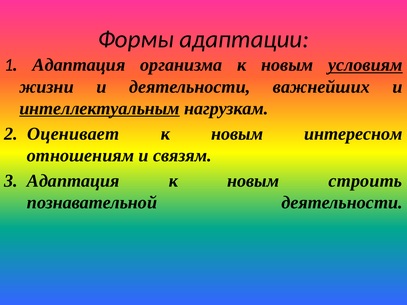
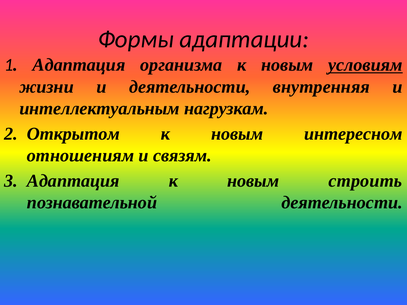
важнейших: важнейших -> внутренняя (321, 87)
интеллектуальным underline: present -> none (100, 109)
Оценивает: Оценивает -> Открытом (73, 134)
